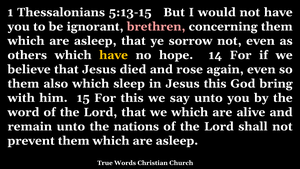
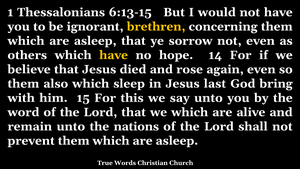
5:13-15: 5:13-15 -> 6:13-15 (130, 12)
brethren colour: pink -> yellow (156, 27)
Jesus this: this -> last (215, 84)
